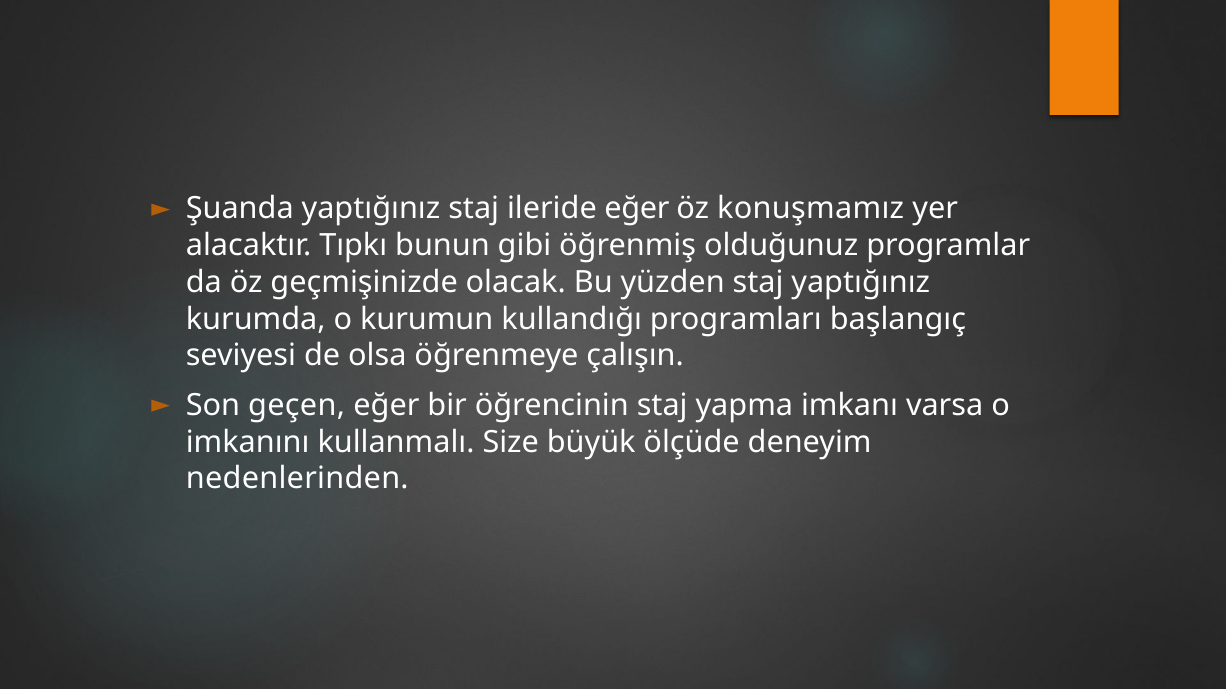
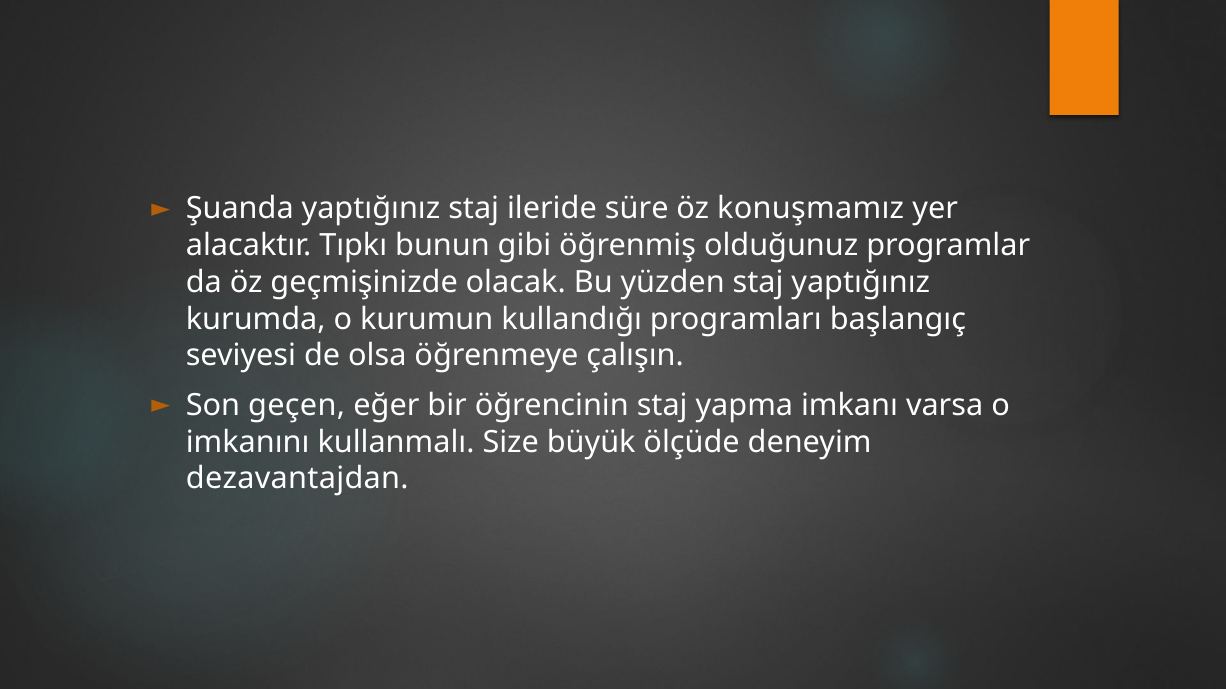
ileride eğer: eğer -> süre (637, 209)
nedenlerinden: nedenlerinden -> dezavantajdan (297, 479)
